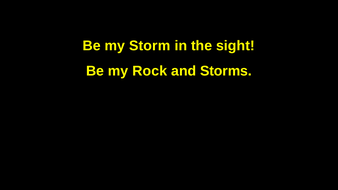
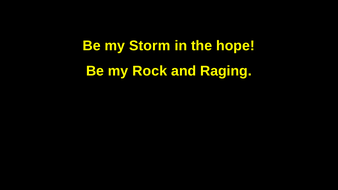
sight: sight -> hope (235, 46)
Storms: Storms -> Raging (226, 71)
